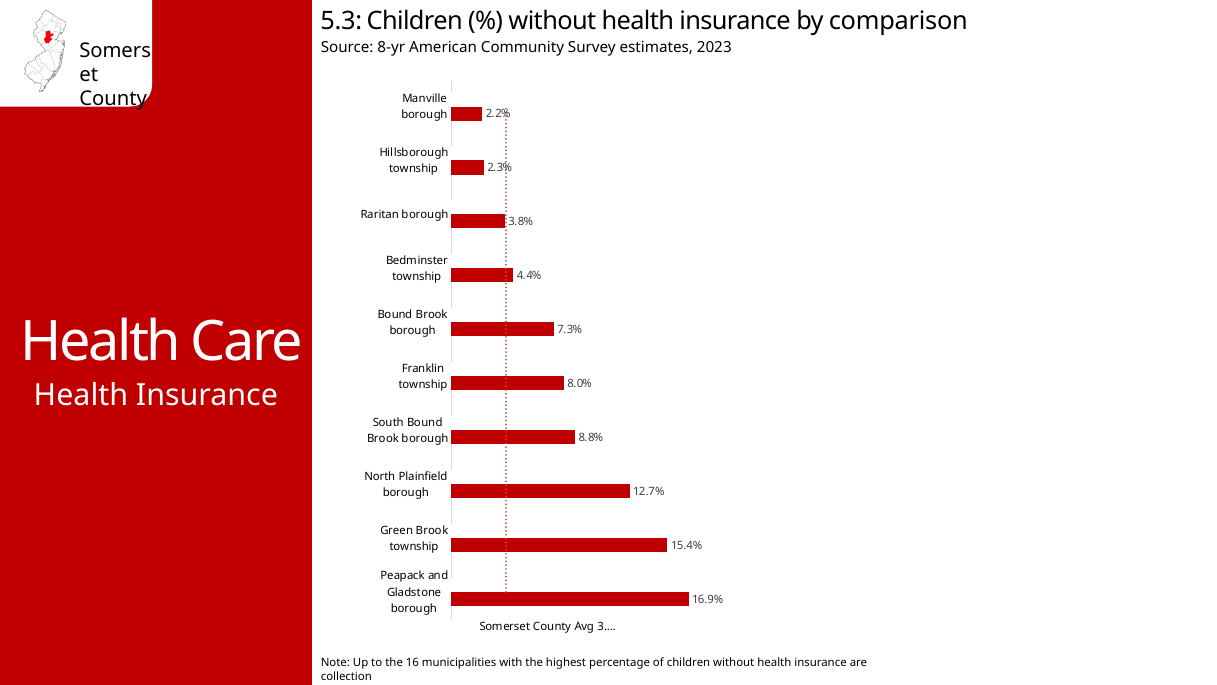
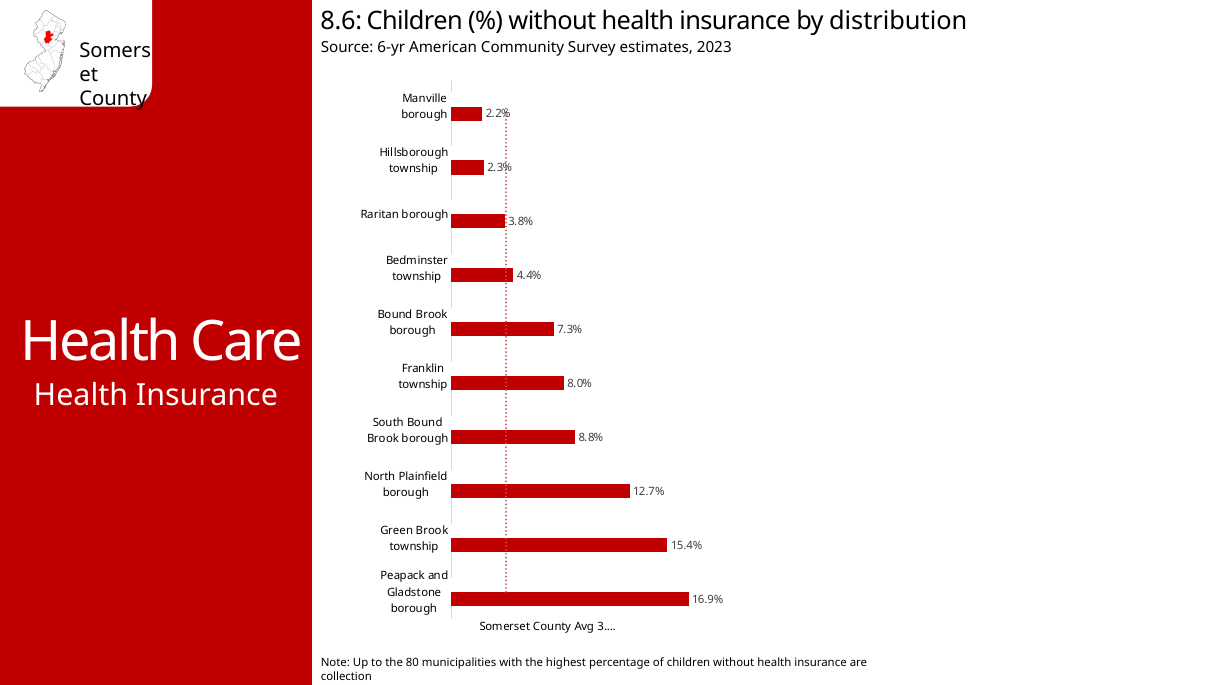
5.3: 5.3 -> 8.6 (341, 21)
comparison: comparison -> distribution (898, 21)
8-yr: 8-yr -> 6-yr (391, 48)
16: 16 -> 80 (412, 663)
